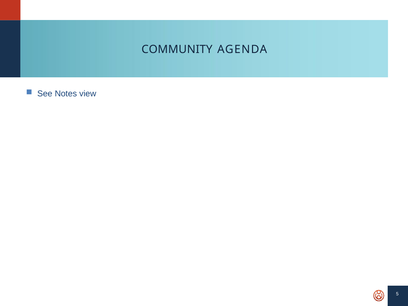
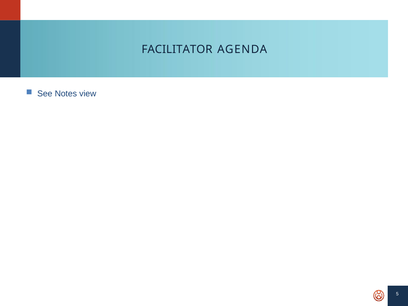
COMMUNITY: COMMUNITY -> FACILITATOR (177, 50)
